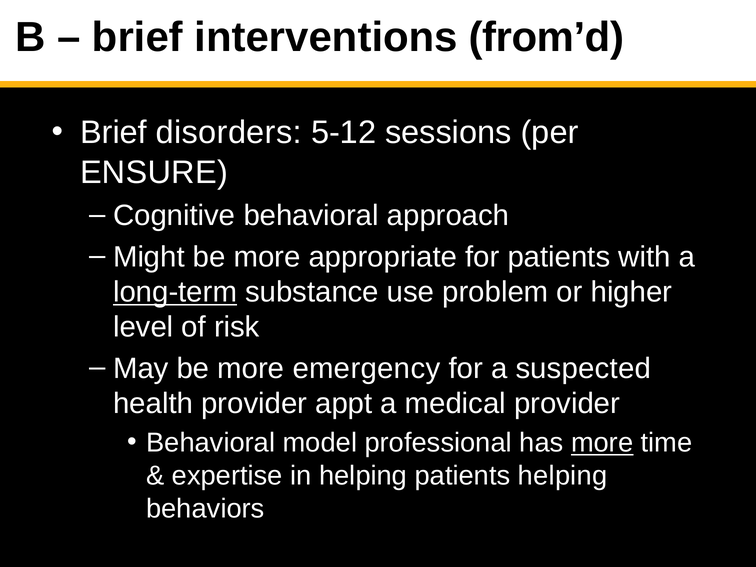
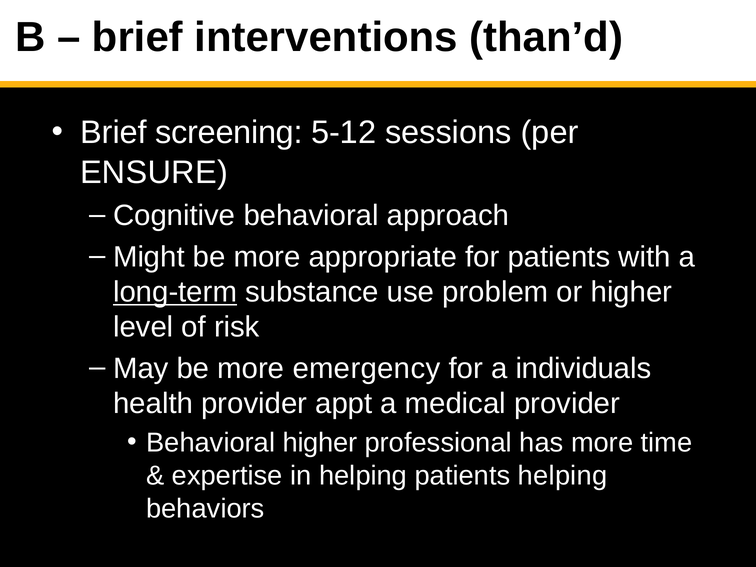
from’d: from’d -> than’d (546, 38)
disorders: disorders -> screening (229, 133)
suspected: suspected -> individuals (583, 368)
Behavioral model: model -> higher (320, 443)
more underline: present -> none (602, 443)
